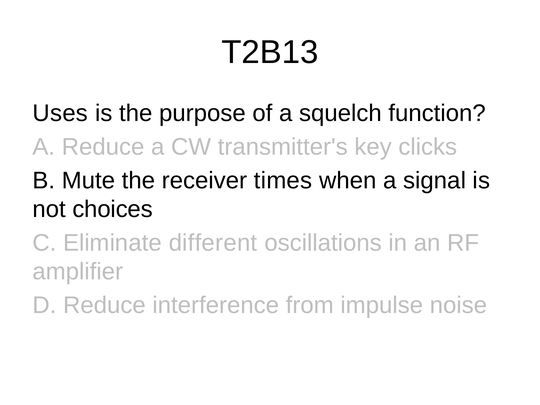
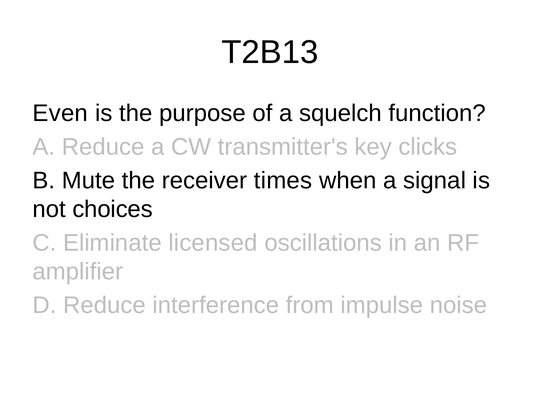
Uses: Uses -> Even (60, 113)
different: different -> licensed (213, 243)
